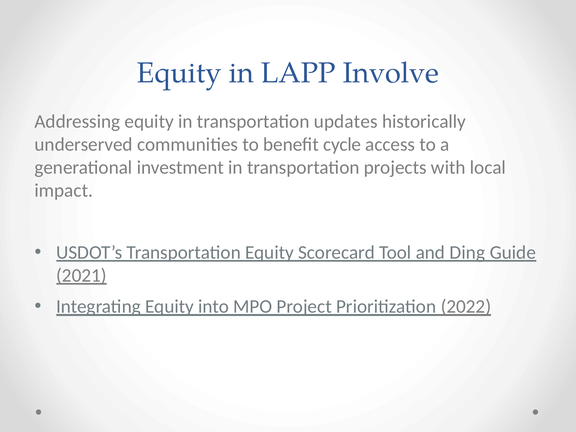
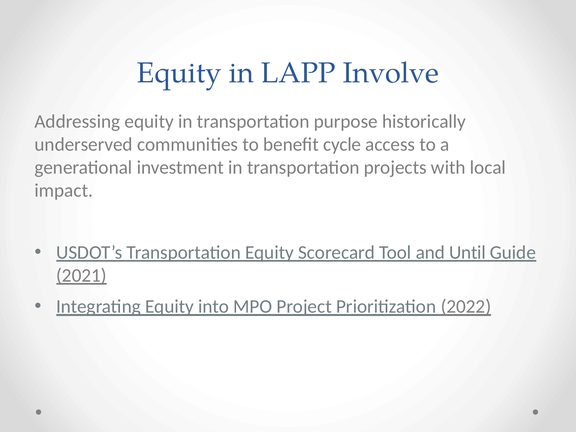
updates: updates -> purpose (346, 121)
Ding: Ding -> Until (467, 253)
